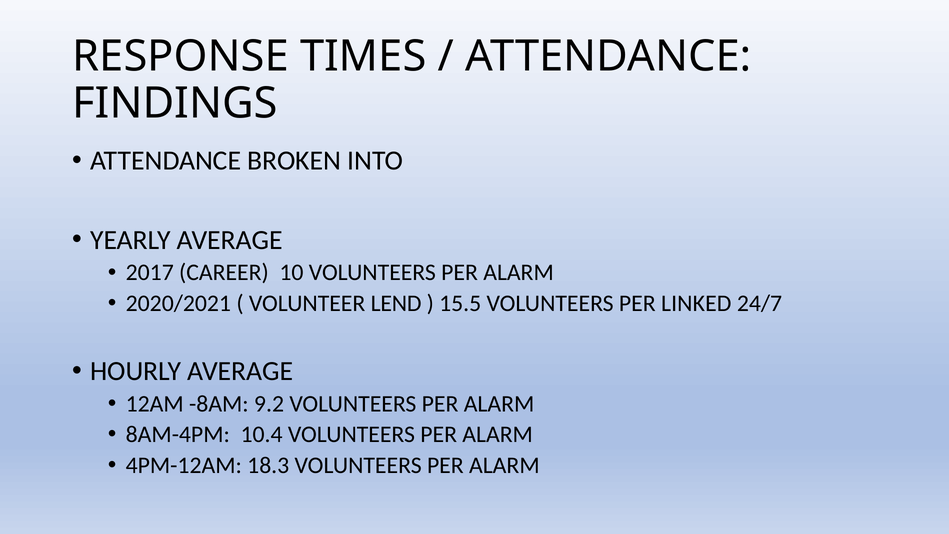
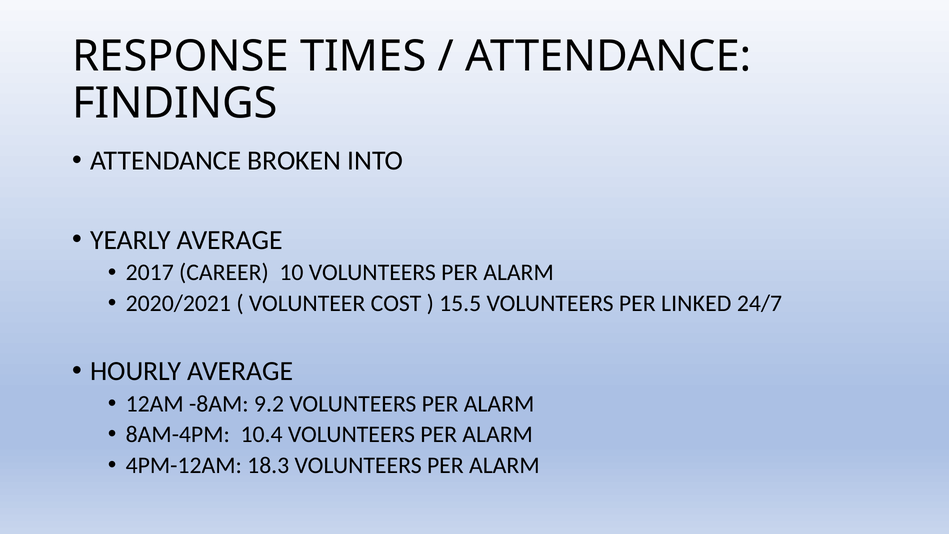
LEND: LEND -> COST (396, 303)
